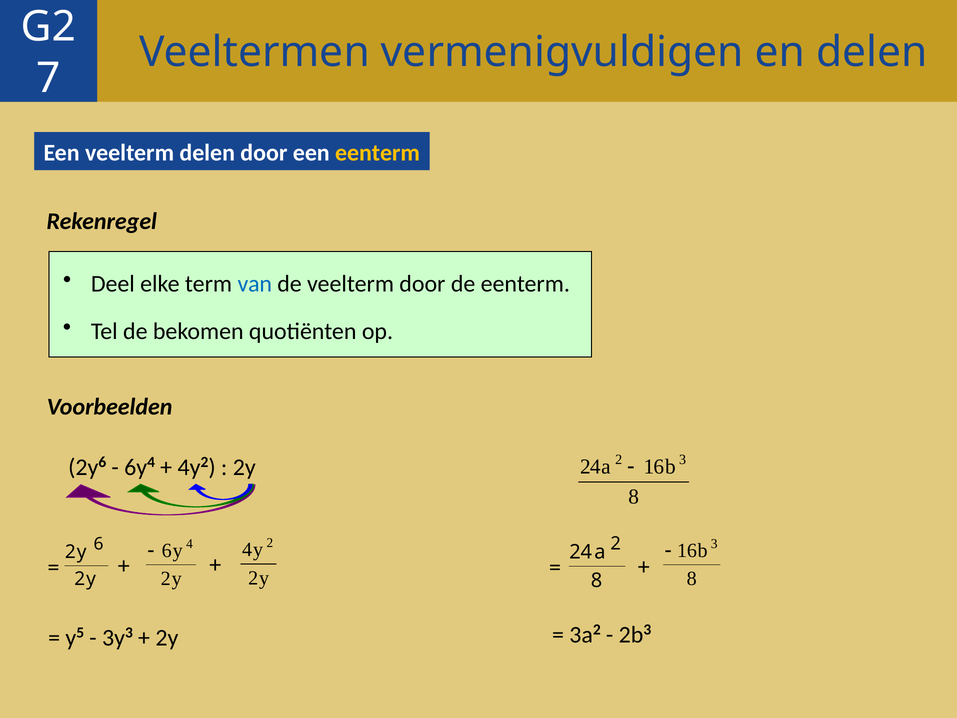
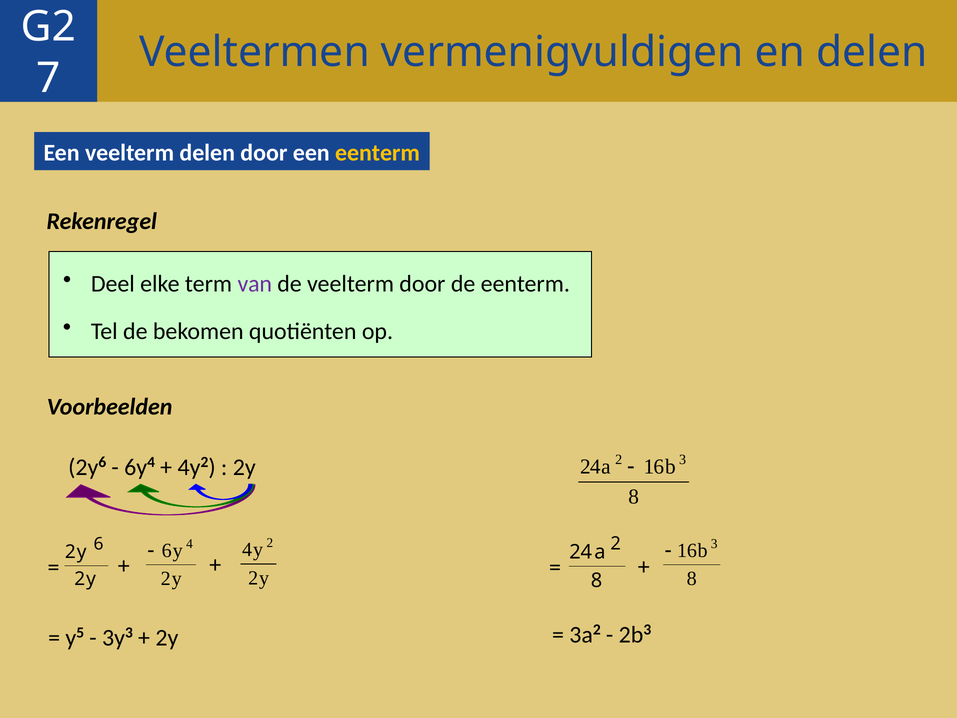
van colour: blue -> purple (255, 284)
